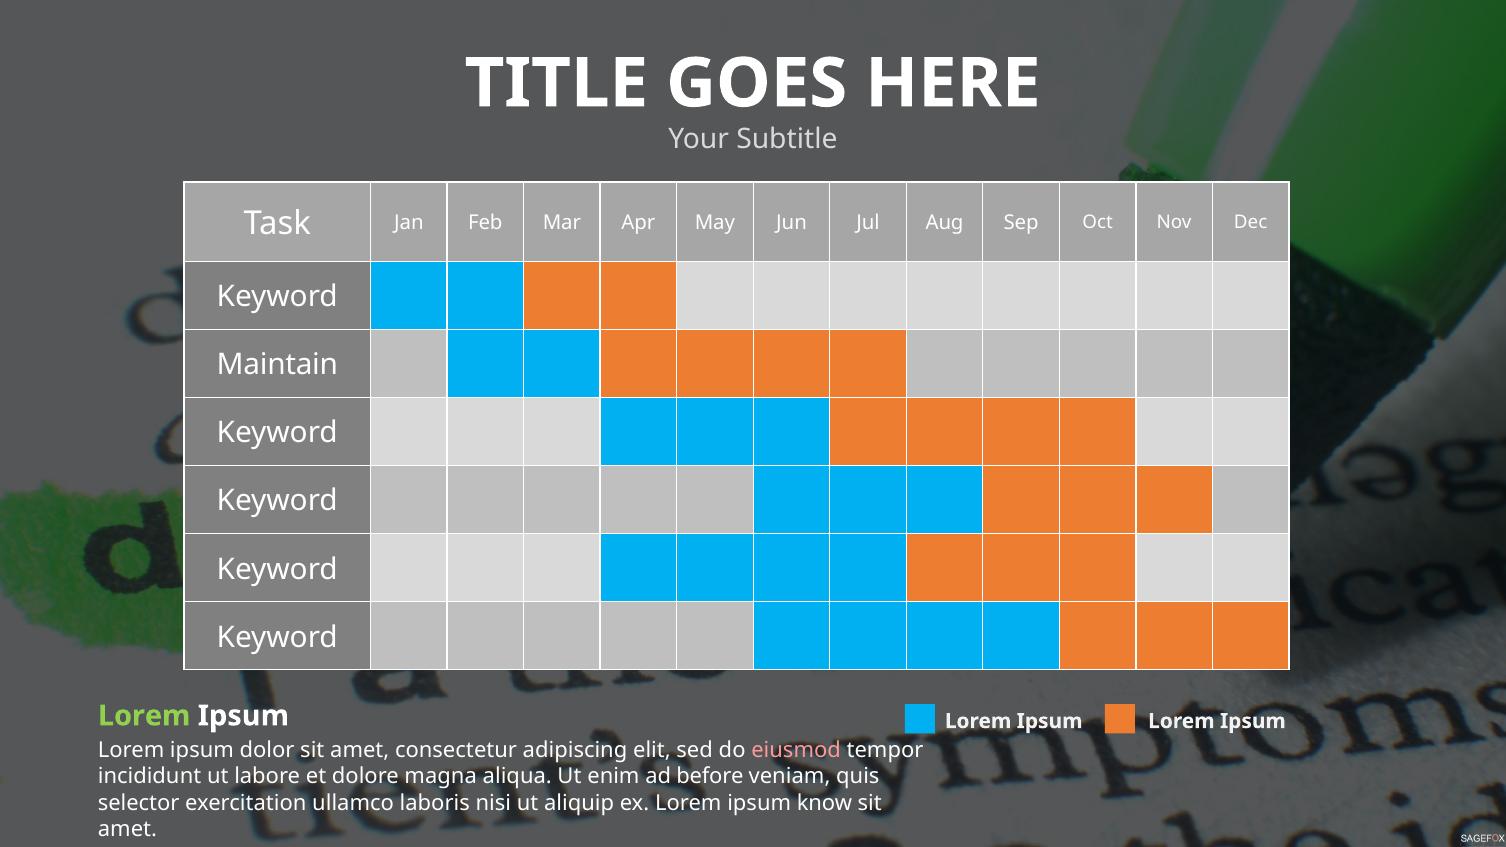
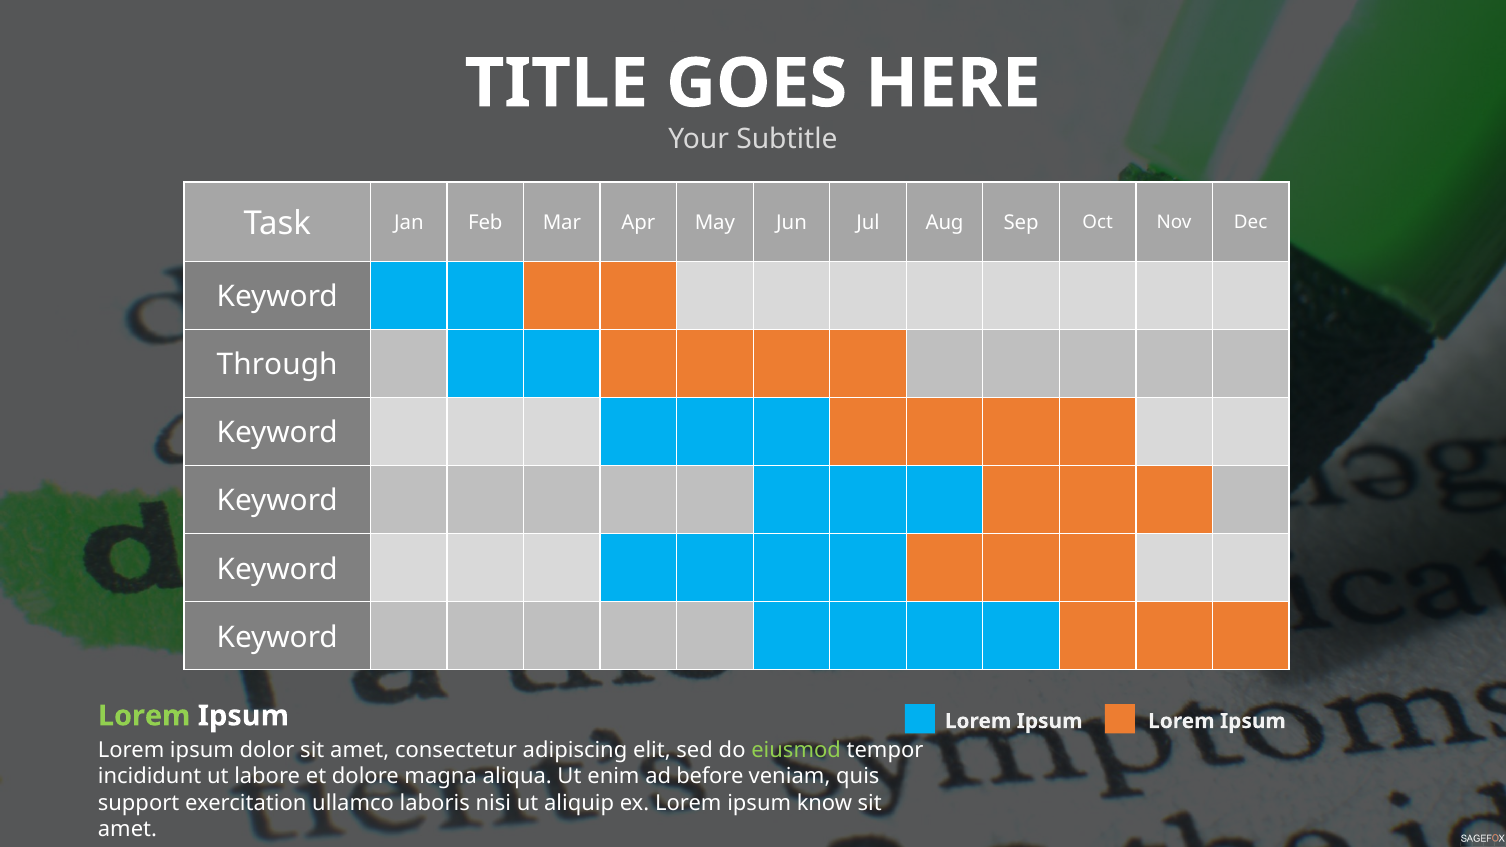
Maintain: Maintain -> Through (277, 365)
eiusmod colour: pink -> light green (796, 750)
selector: selector -> support (139, 803)
